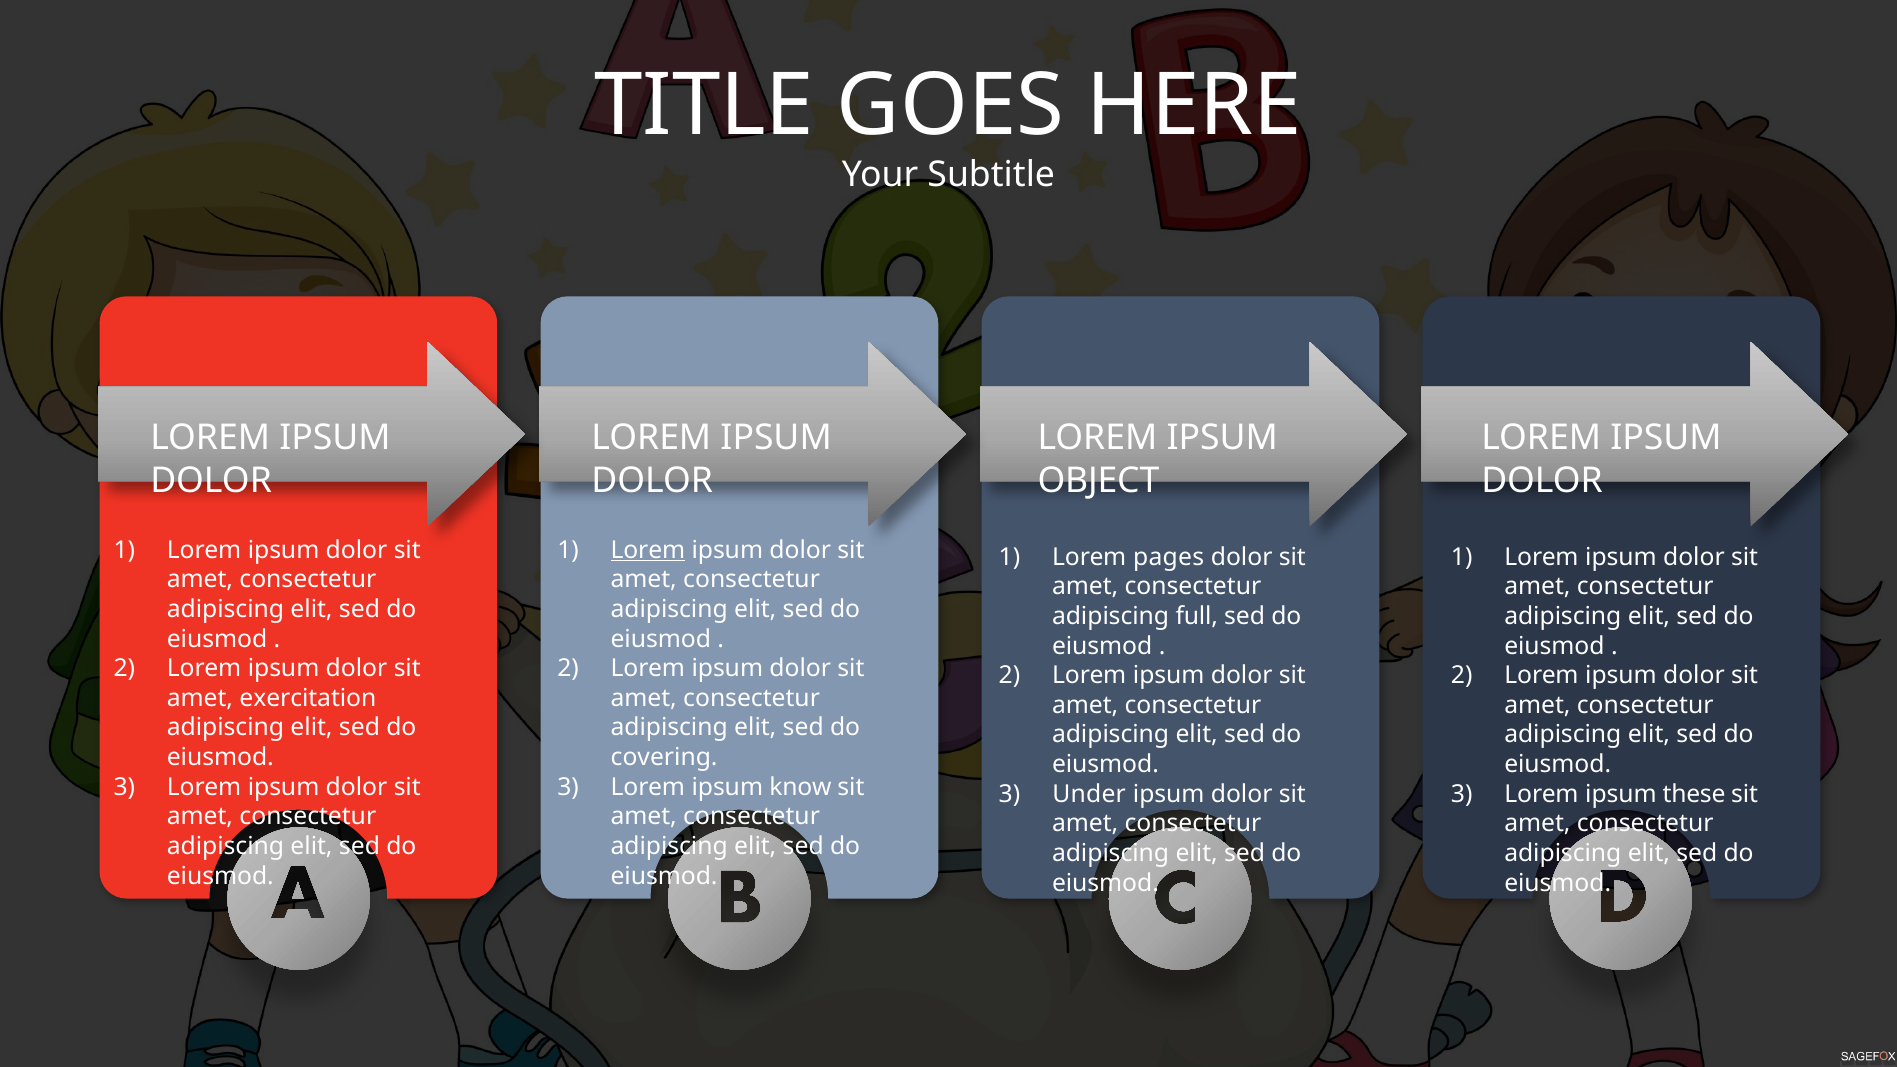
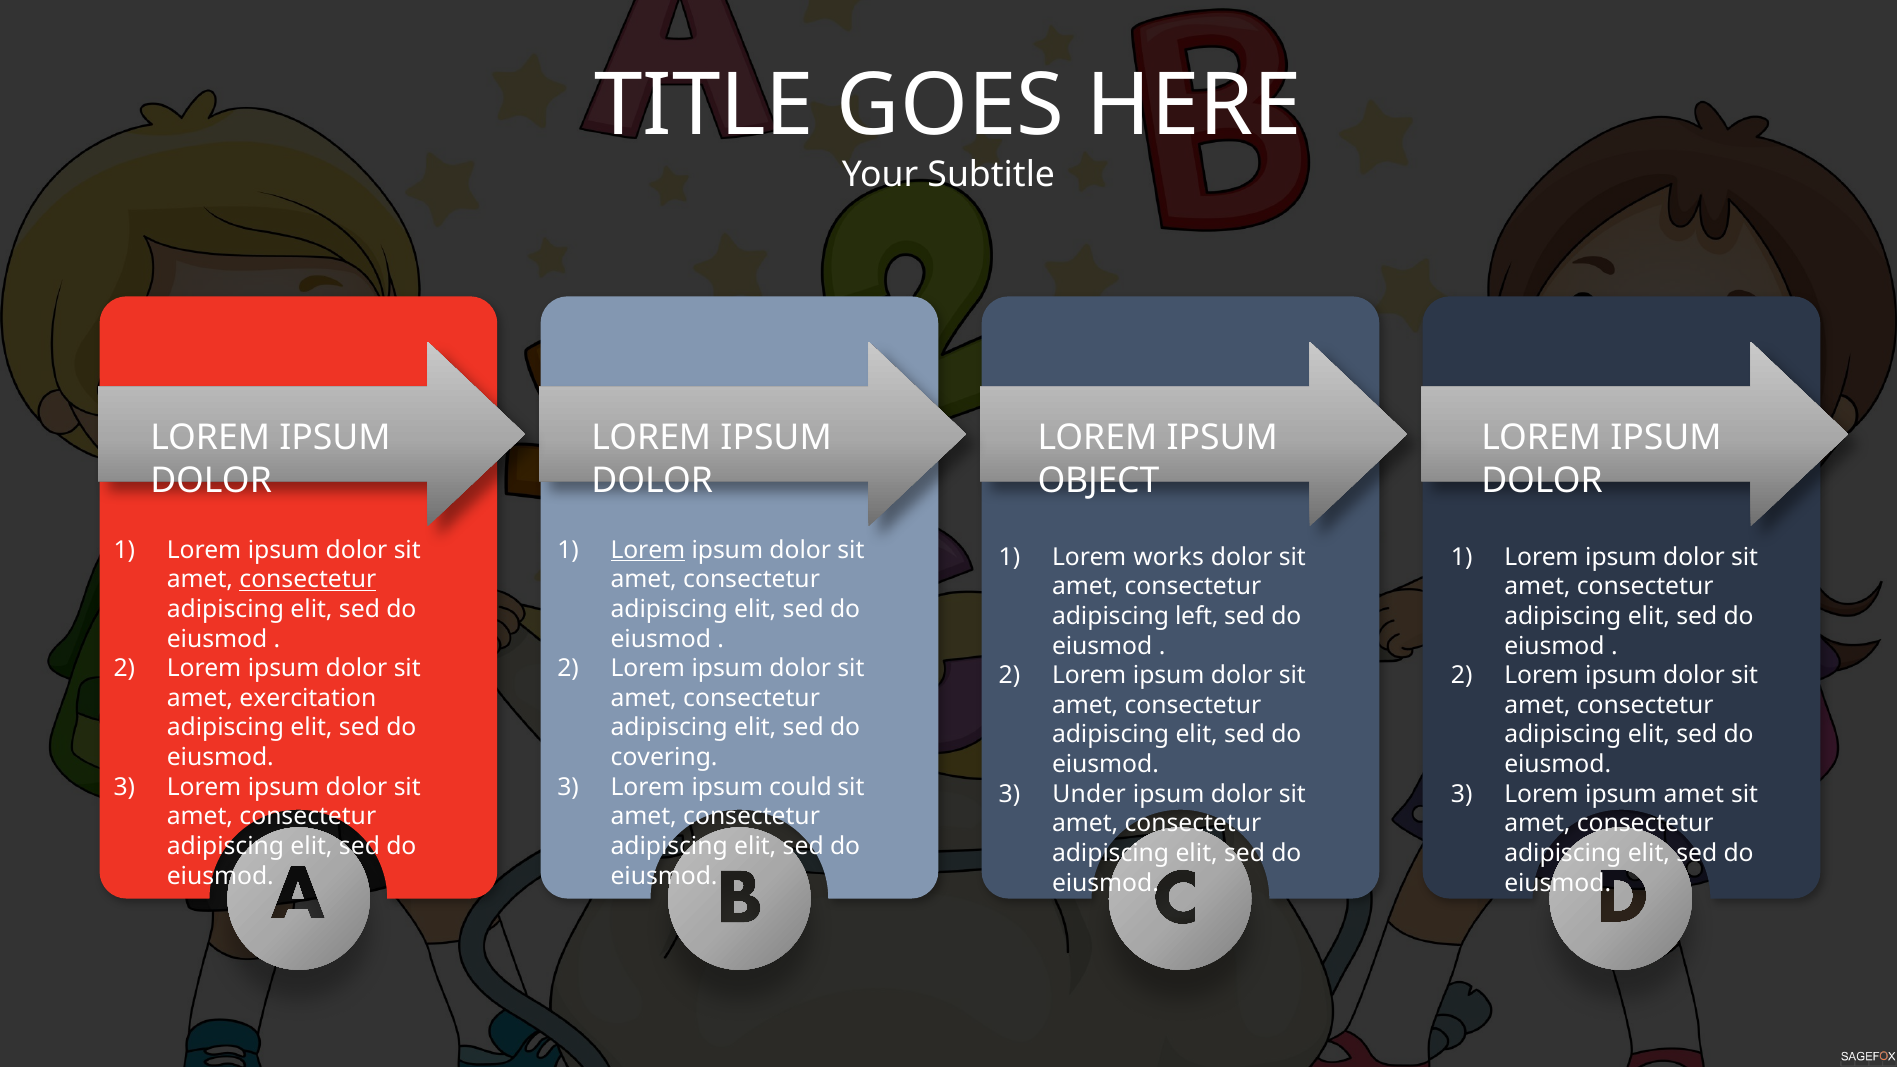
pages: pages -> works (1169, 557)
consectetur underline: none -> present (308, 580)
full: full -> left (1197, 616)
know: know -> could (800, 787)
ipsum these: these -> amet (1694, 794)
